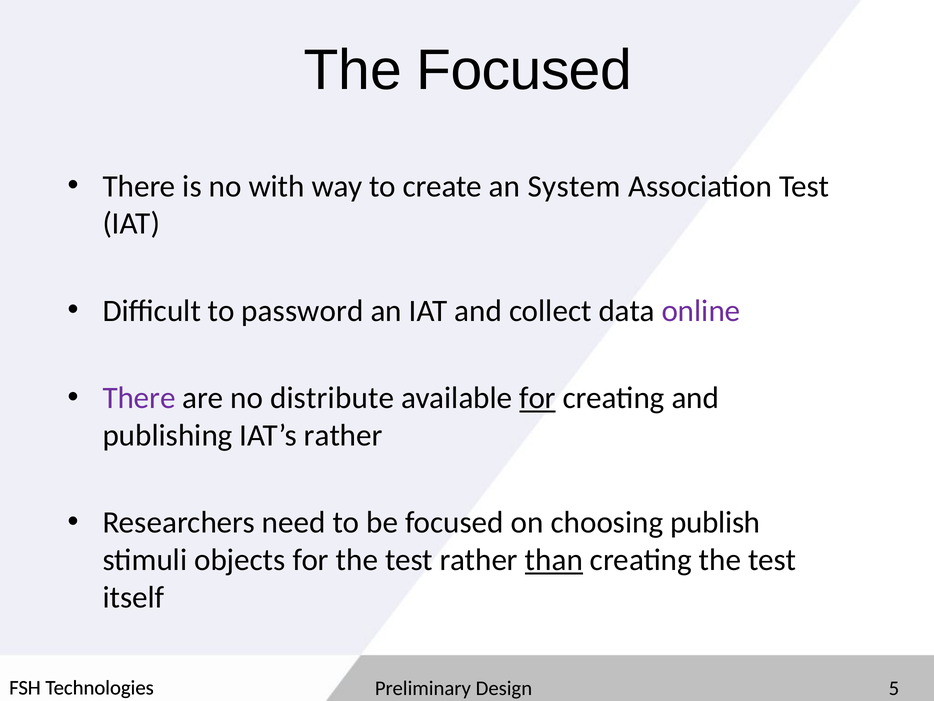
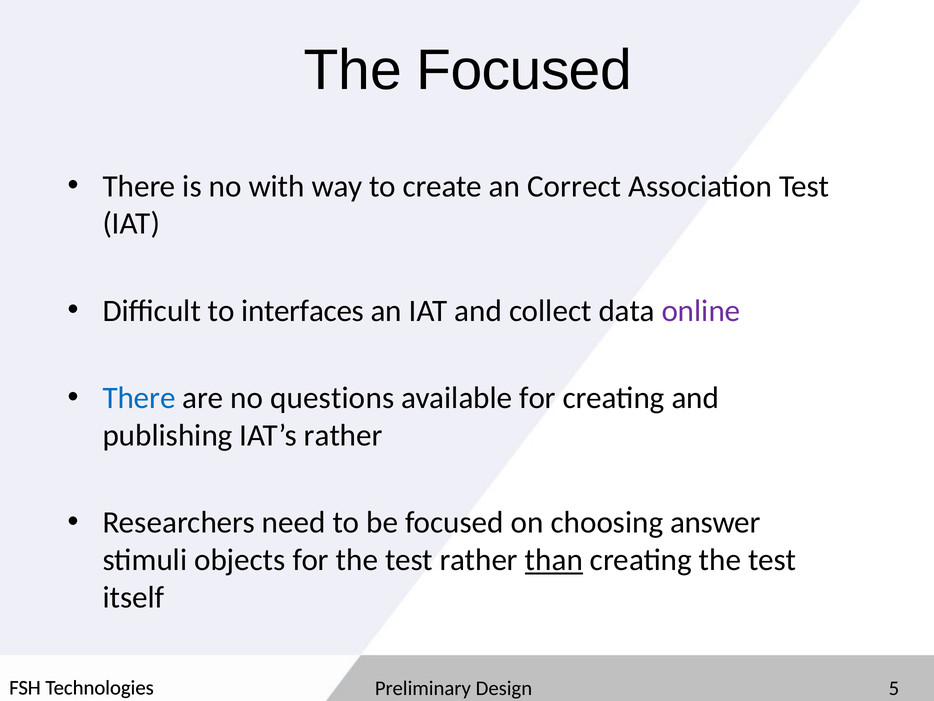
System: System -> Correct (574, 186)
password: password -> interfaces (303, 311)
There colour: purple -> blue (139, 398)
distribute: distribute -> questions (332, 398)
for underline: present -> none (538, 398)
publish: publish -> answer (715, 522)
